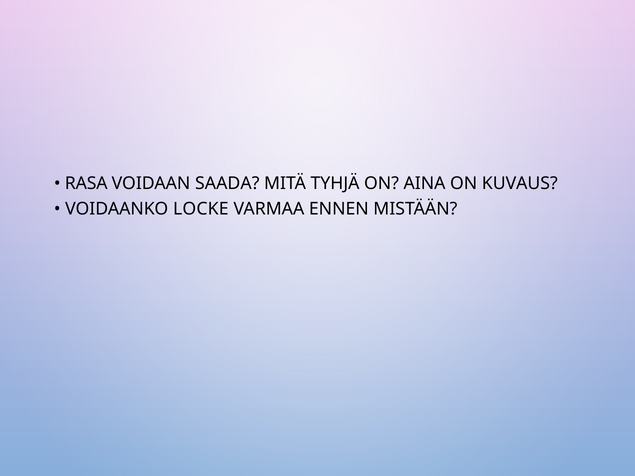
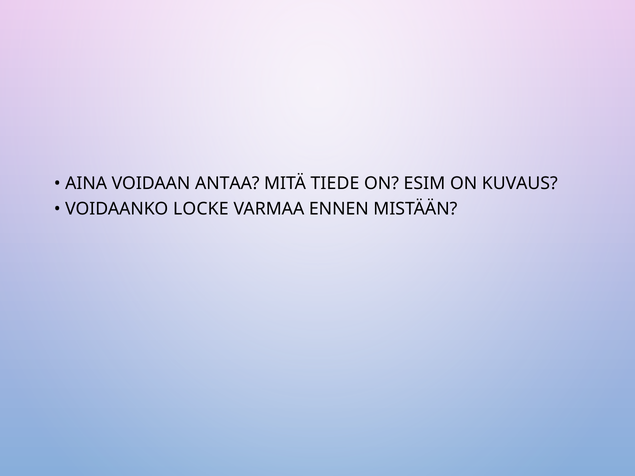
RASA: RASA -> AINA (86, 184)
SAADA: SAADA -> ANTAA (227, 184)
TYHJÄ: TYHJÄ -> TIEDE (335, 184)
AINA: AINA -> ESIM (424, 184)
